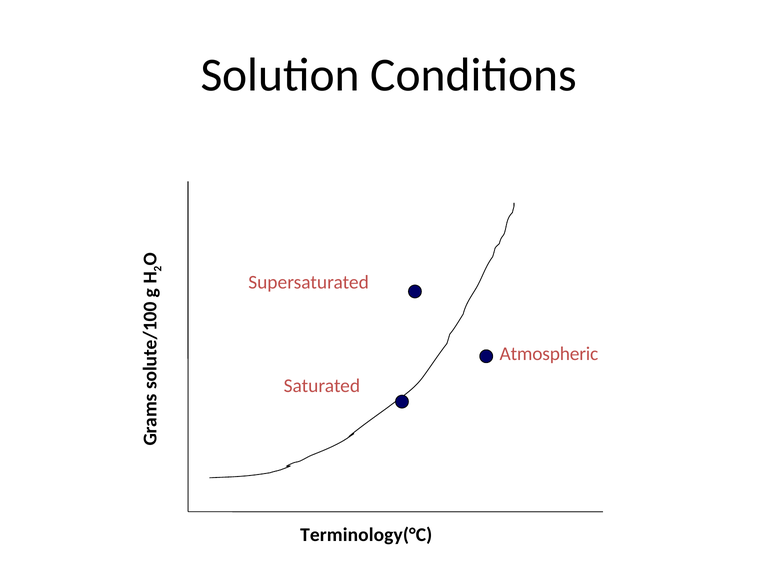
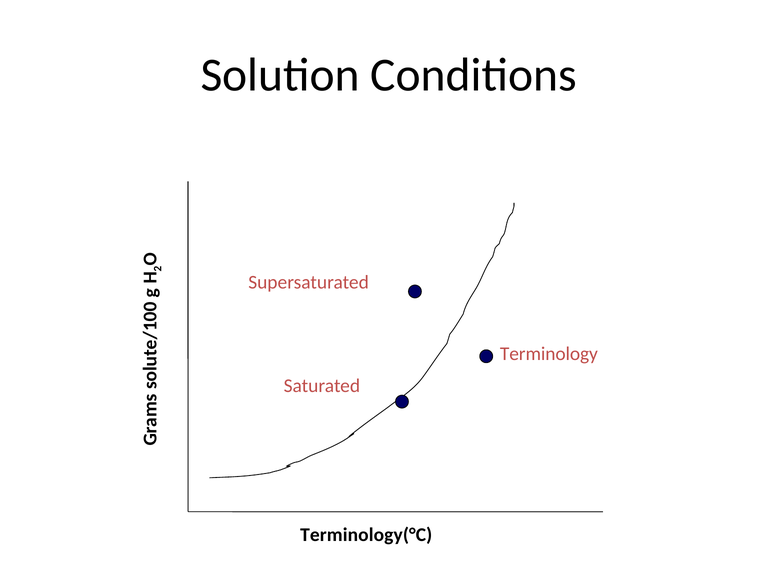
Atmospheric: Atmospheric -> Terminology (549, 354)
